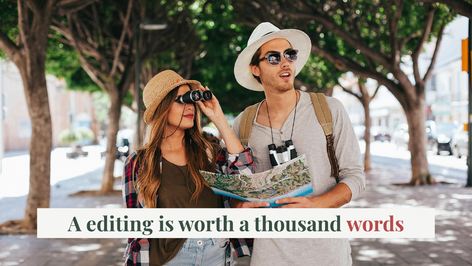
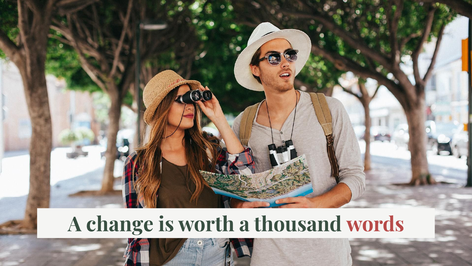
editing: editing -> change (120, 224)
